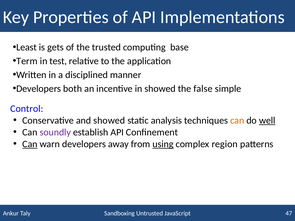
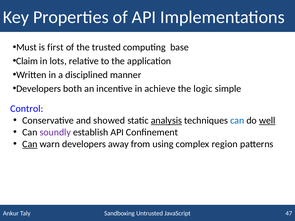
Least: Least -> Must (26, 47)
gets: gets -> first (55, 47)
Term: Term -> Claim (27, 61)
test: test -> lots (58, 61)
in showed: showed -> achieve (160, 89)
false: false -> logic (203, 89)
analysis underline: none -> present (166, 121)
can colour: orange -> blue (237, 121)
using underline: present -> none (163, 144)
